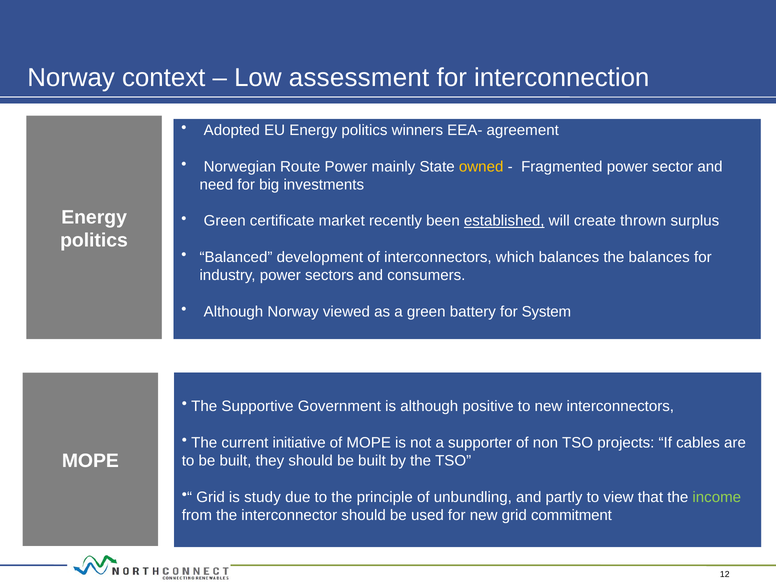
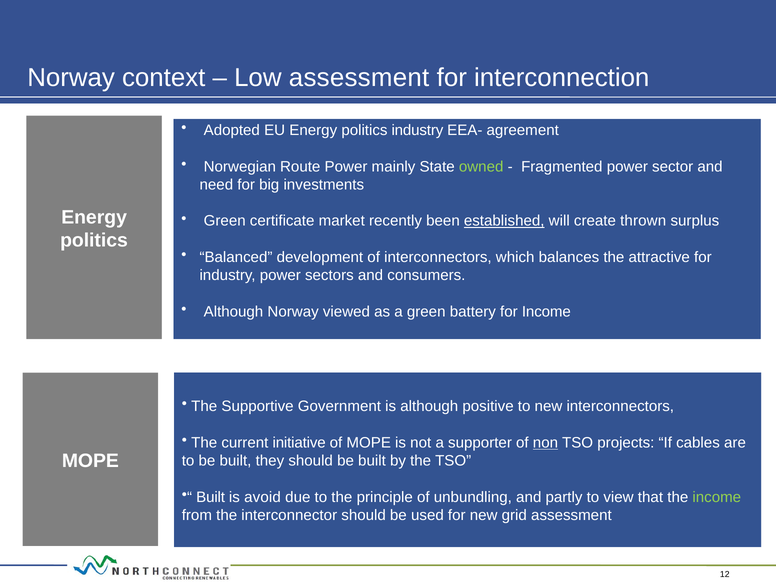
politics winners: winners -> industry (417, 130)
owned colour: yellow -> light green (481, 167)
the balances: balances -> attractive (659, 257)
for System: System -> Income (546, 312)
non underline: none -> present (545, 443)
Grid: Grid -> Built (211, 497)
study: study -> avoid (262, 497)
grid commitment: commitment -> assessment (571, 515)
